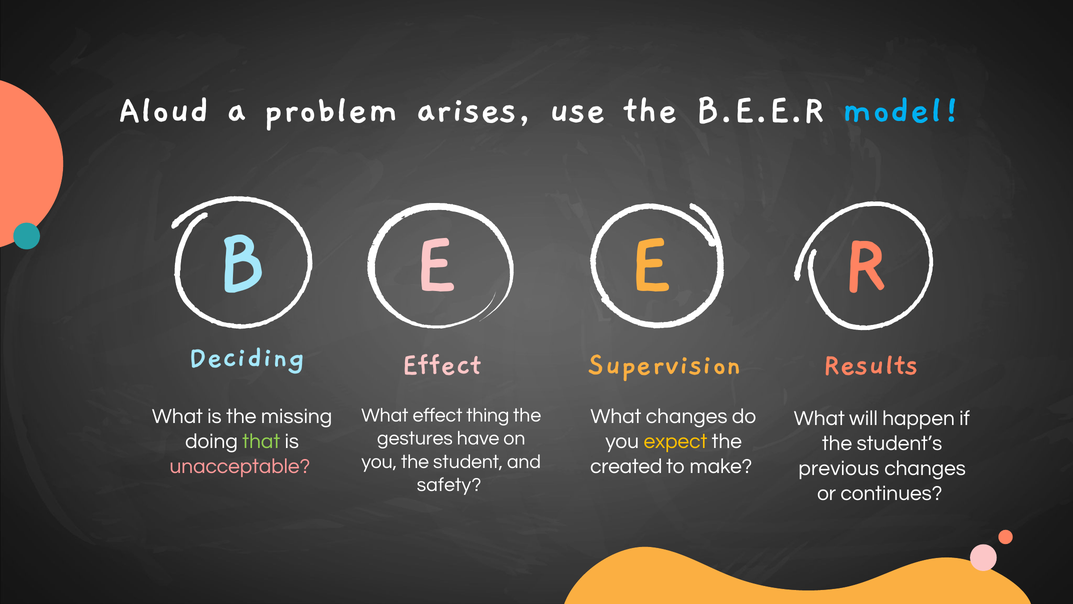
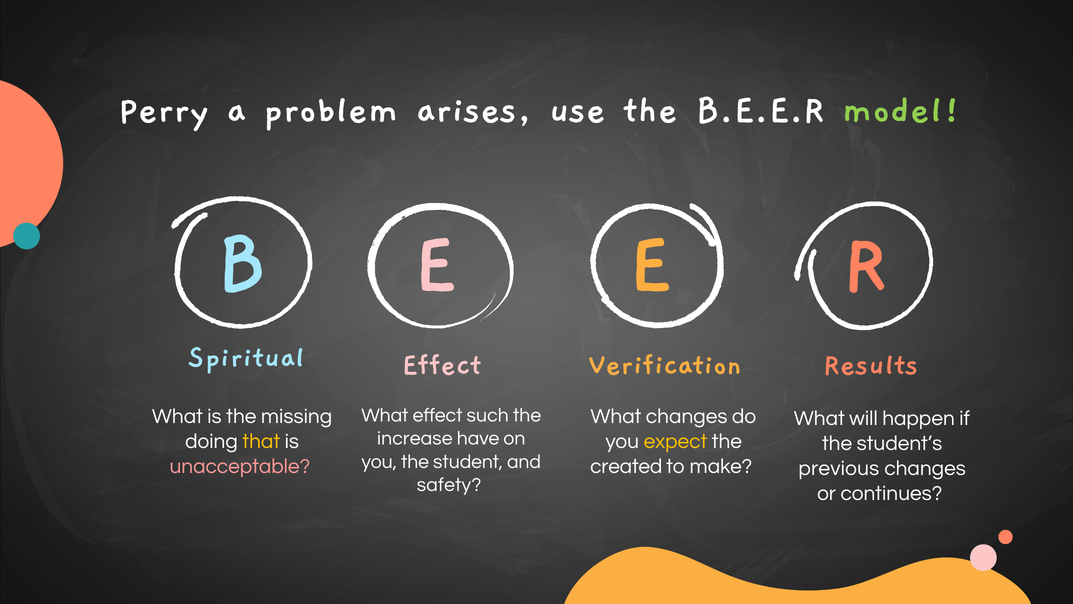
Aloud: Aloud -> Perry (164, 108)
model colour: light blue -> light green (902, 108)
Deciding: Deciding -> Spiritual (247, 356)
Supervision: Supervision -> Verification (665, 363)
thing: thing -> such (488, 415)
gestures: gestures -> increase (415, 438)
that colour: light green -> yellow (261, 441)
